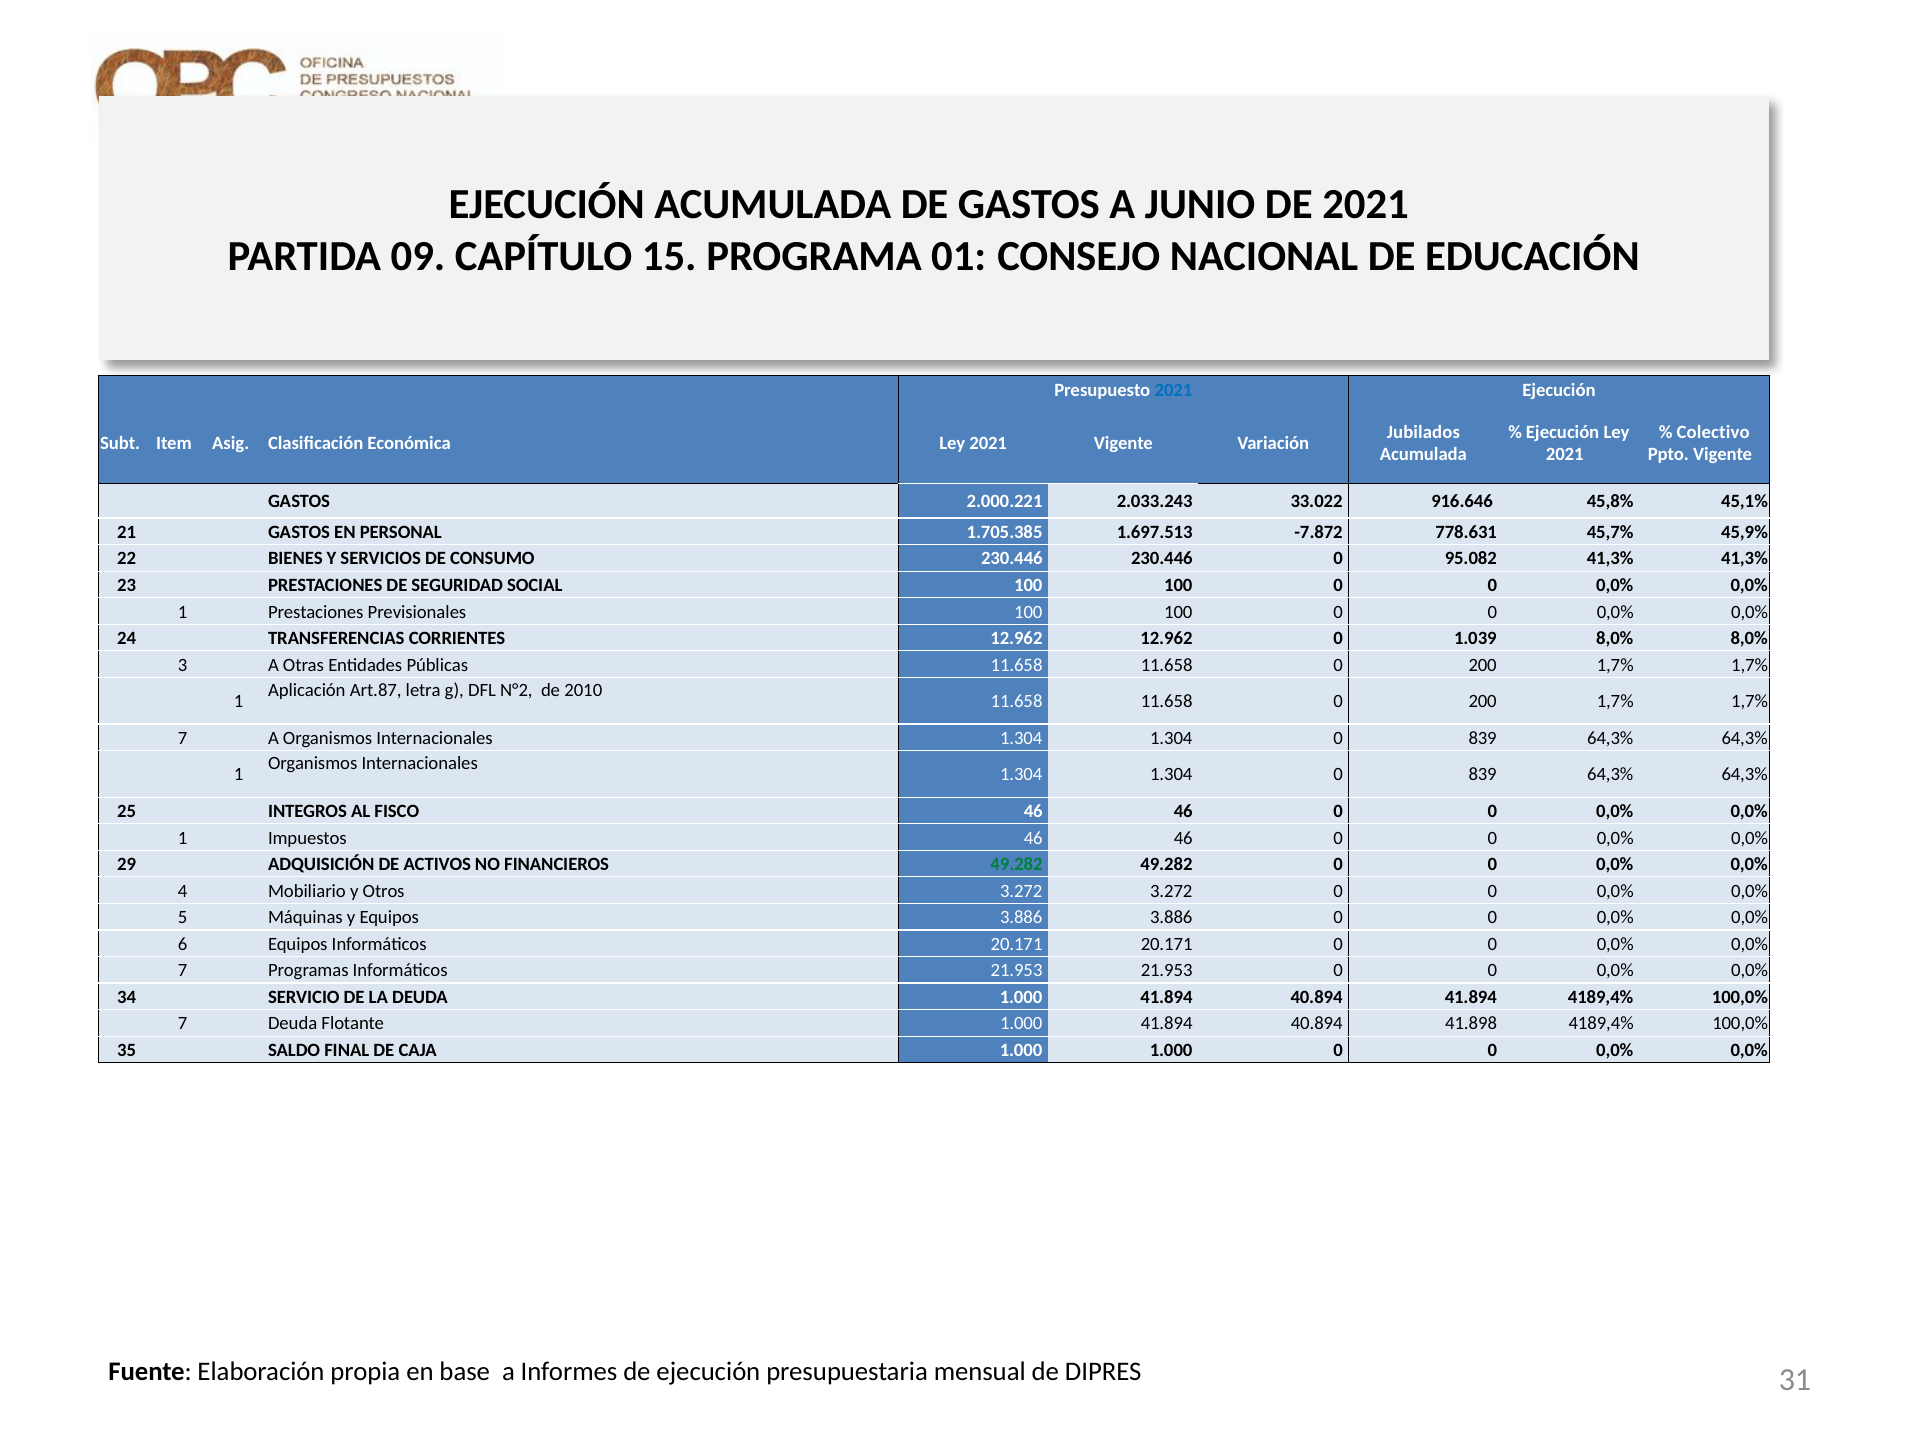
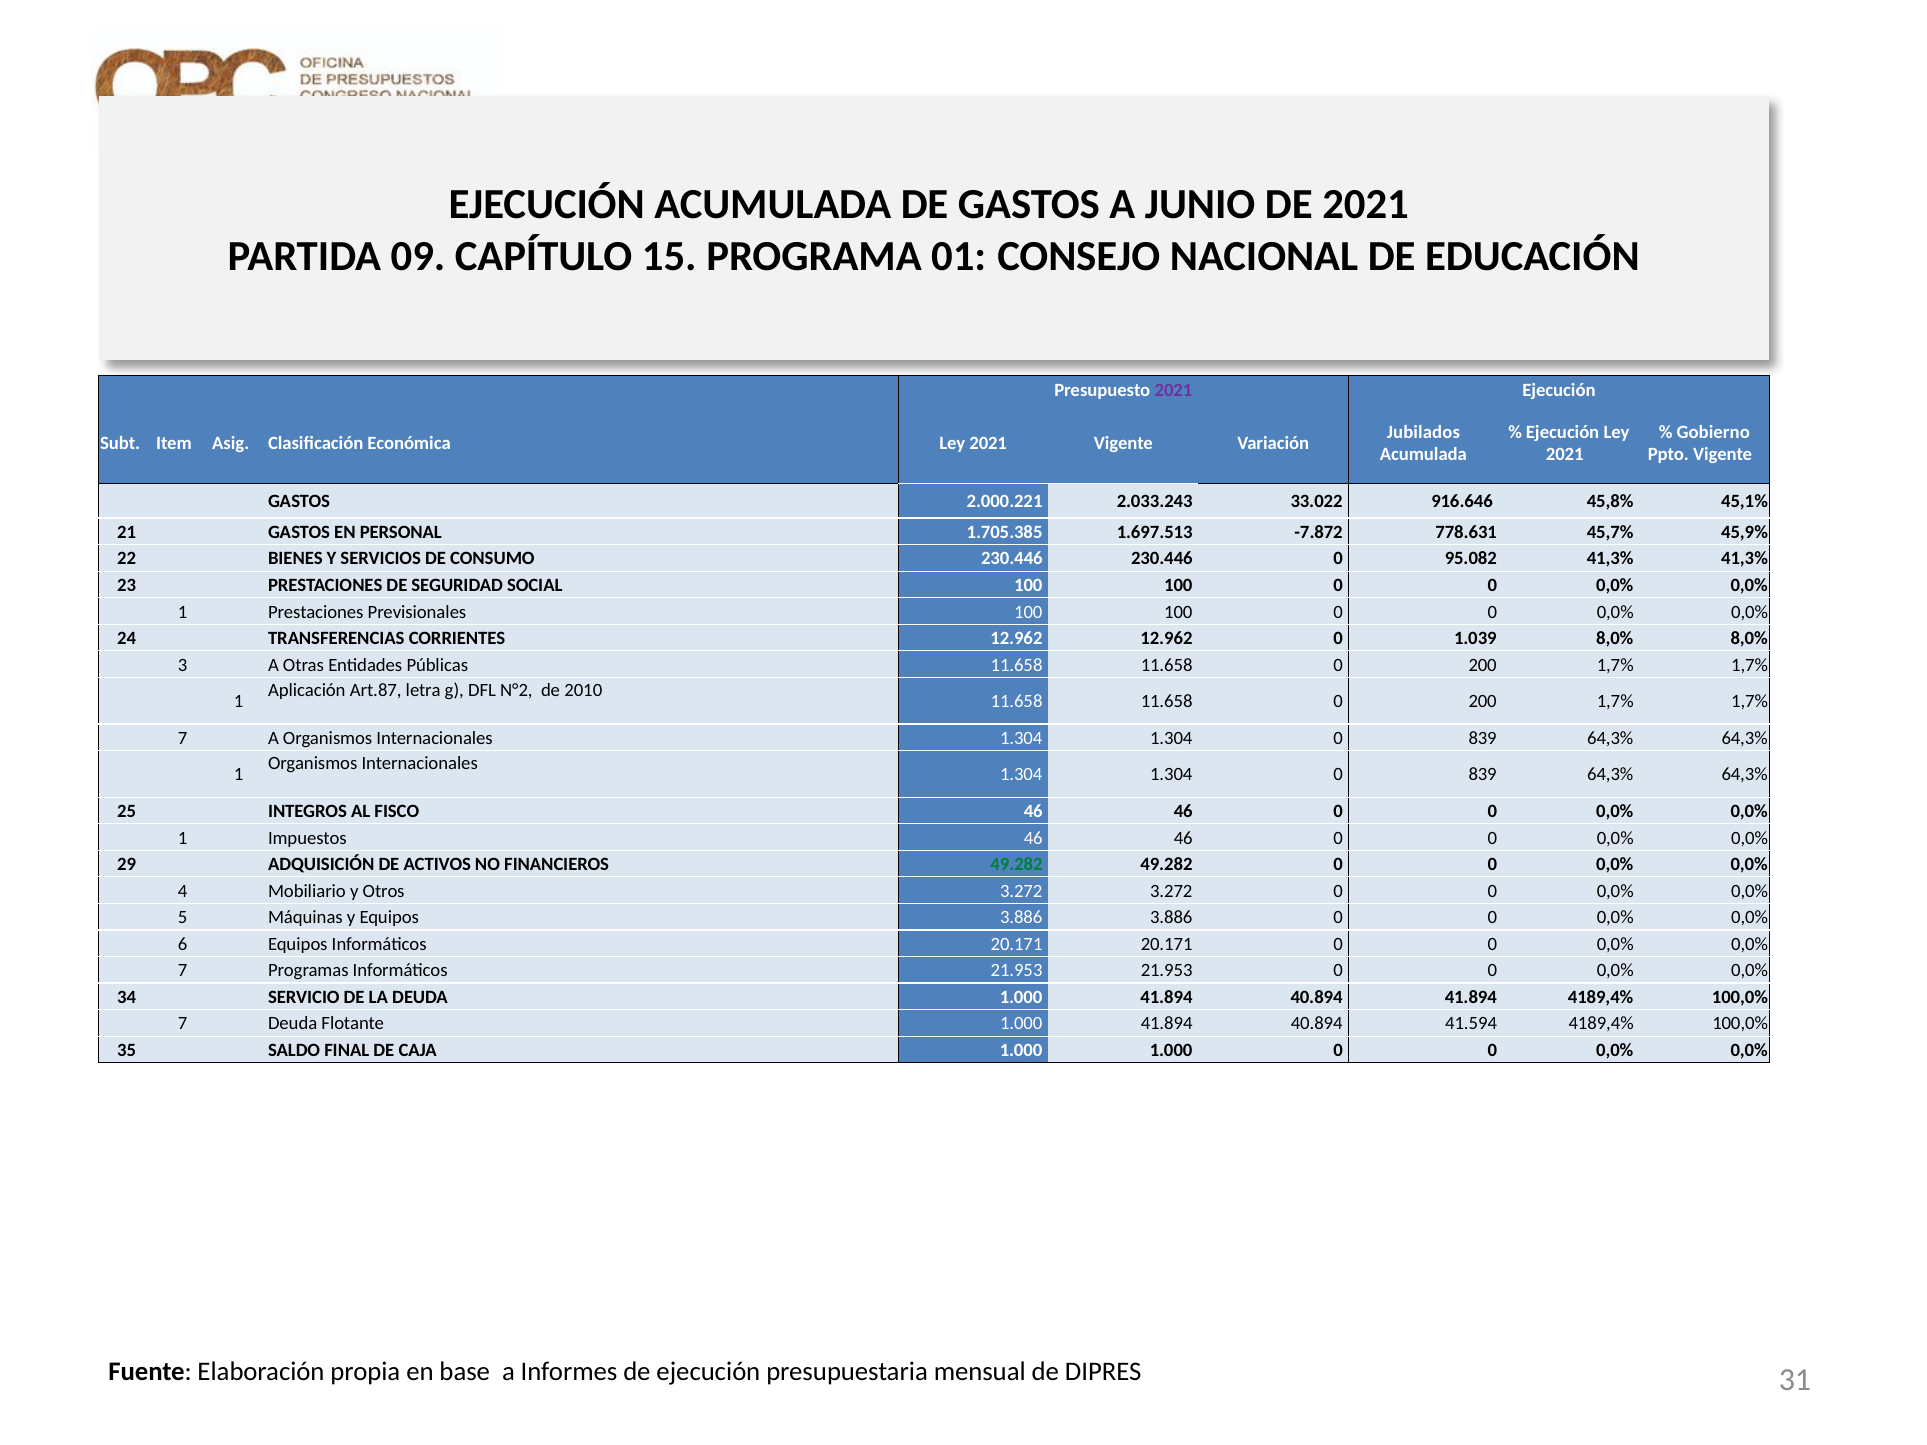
2021 colour: blue -> purple (1173, 391)
Colectivo: Colectivo -> Gobierno (1713, 432)
41.898: 41.898 -> 41.594 (1471, 1024)
